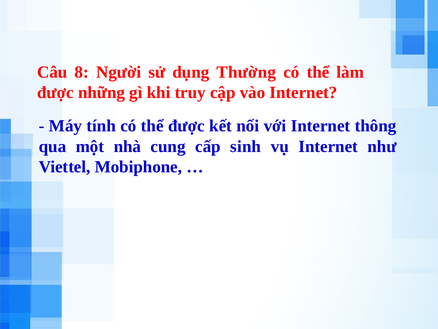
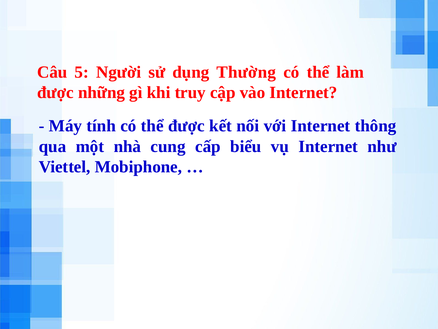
8: 8 -> 5 (82, 72)
sinh: sinh -> biểu (246, 146)
